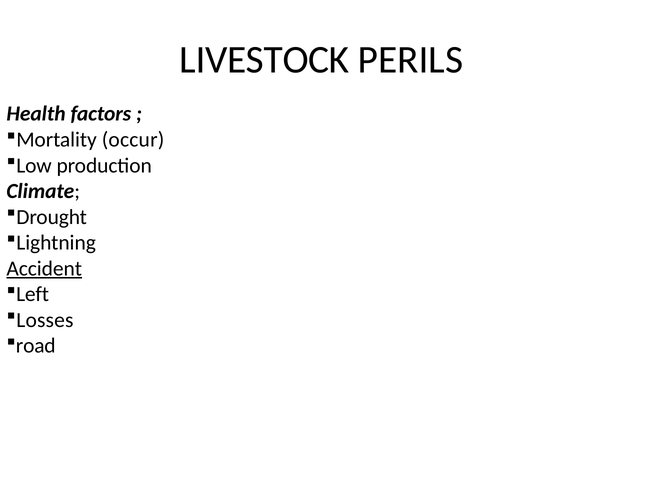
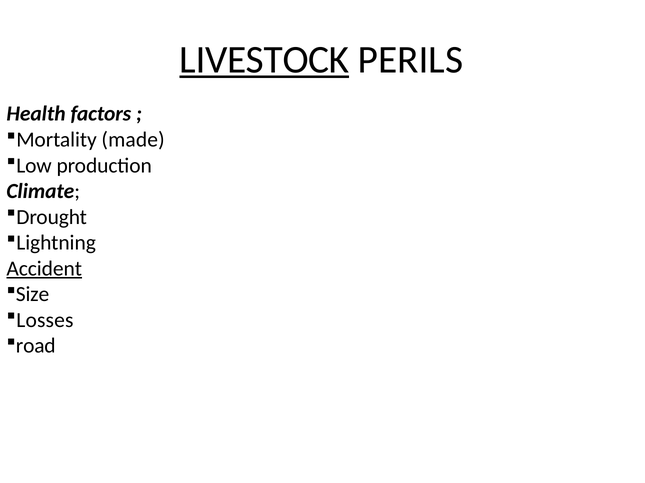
LIVESTOCK underline: none -> present (264, 60)
occur: occur -> made (133, 140)
Left: Left -> Size (33, 295)
